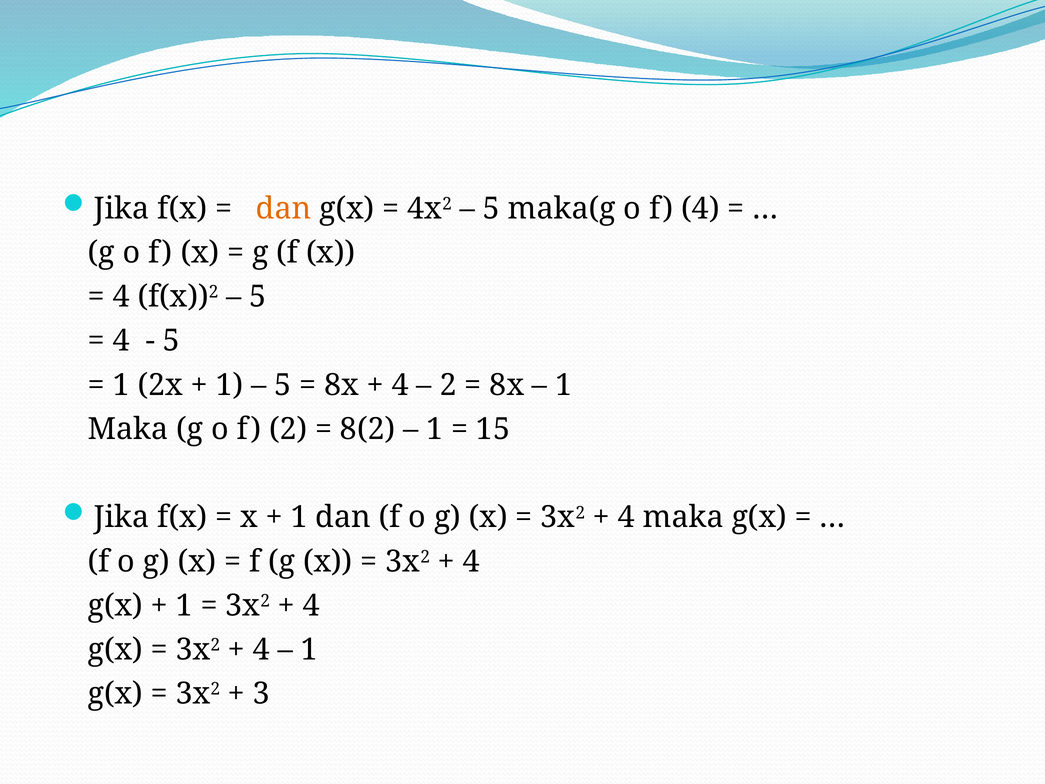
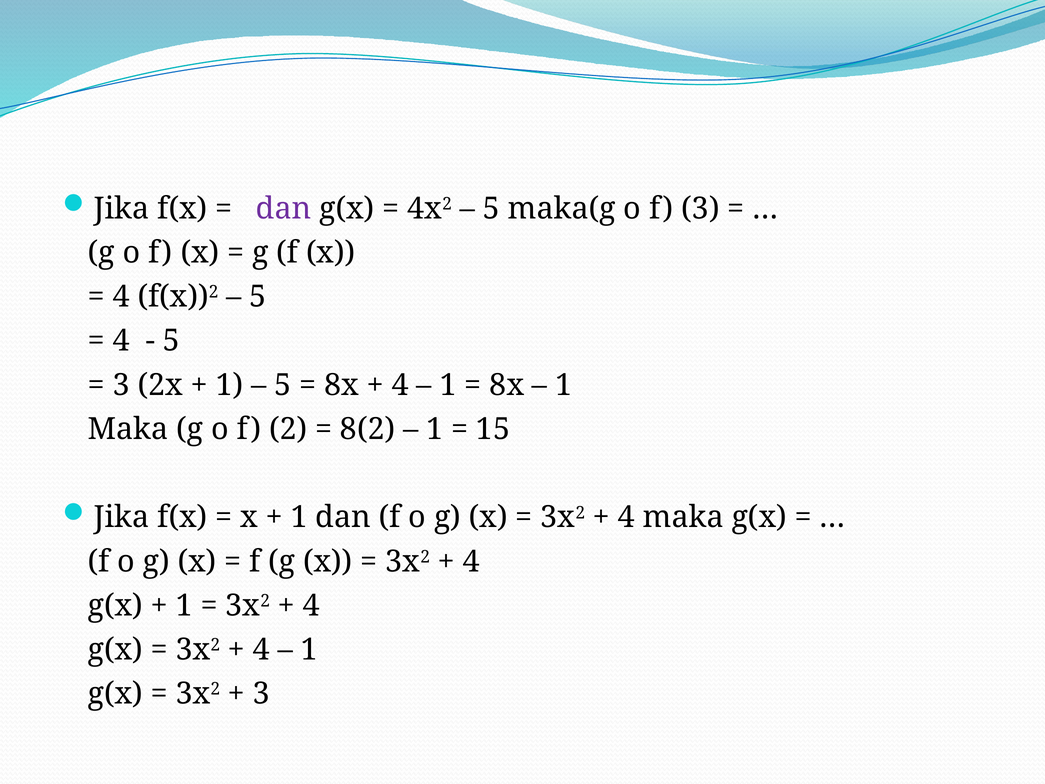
dan colour: orange -> purple (284, 208)
f 4: 4 -> 3 (700, 208)
1: 1 -> 3 (121, 385)
2: 2 -> 1 (448, 385)
